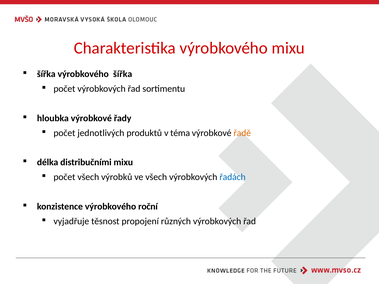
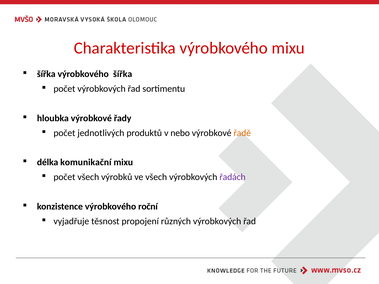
téma: téma -> nebo (180, 133)
distribučními: distribučními -> komunikační (86, 162)
řadách colour: blue -> purple (233, 177)
